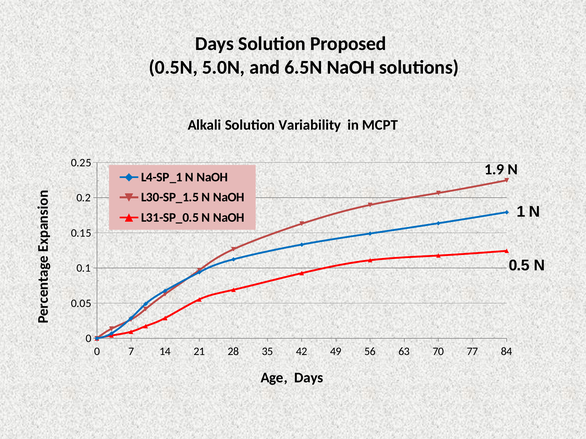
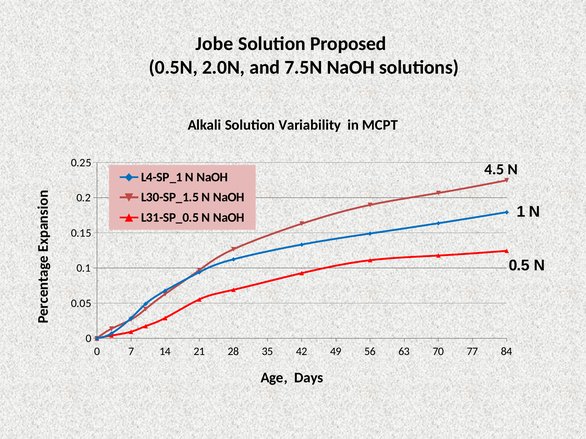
Days: Days -> Jobe (214, 44)
5.0N: 5.0N -> 2.0N (224, 67)
6.5N: 6.5N -> 7.5N (303, 67)
1.9: 1.9 -> 4.5 (494, 169)
